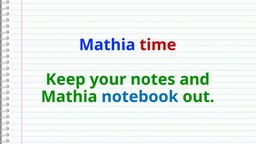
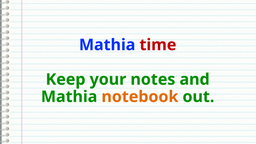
notebook colour: blue -> orange (140, 97)
